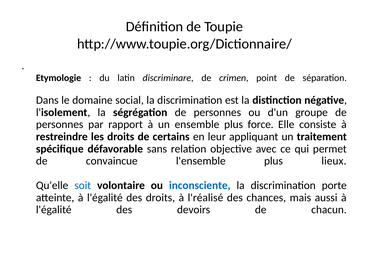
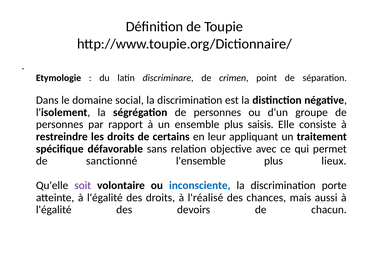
force: force -> saisis (261, 124)
convaincue: convaincue -> sanctionné (112, 161)
soit colour: blue -> purple (83, 185)
